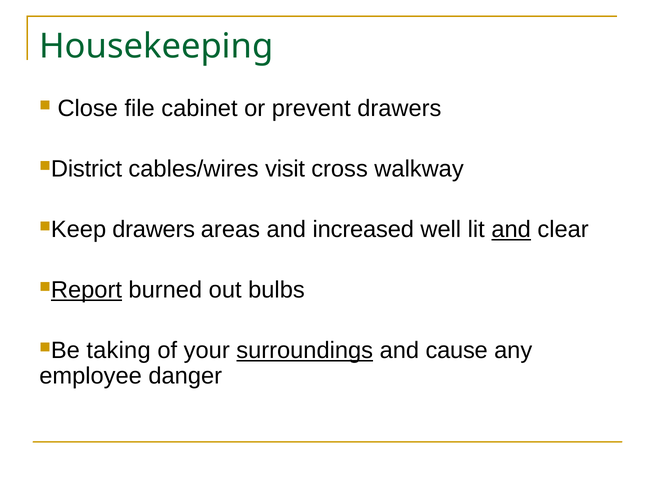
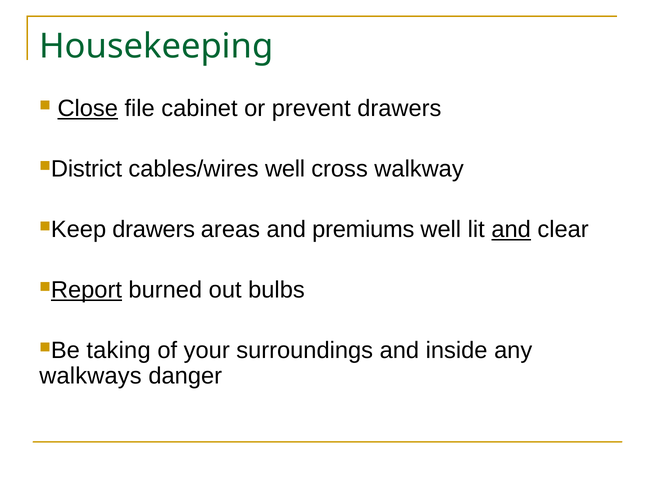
Close underline: none -> present (88, 109)
cables/wires visit: visit -> well (285, 169)
increased: increased -> premiums (363, 230)
surroundings underline: present -> none (305, 351)
cause: cause -> inside (457, 351)
employee: employee -> walkways (90, 376)
